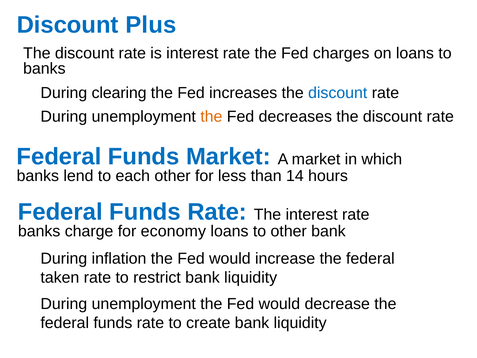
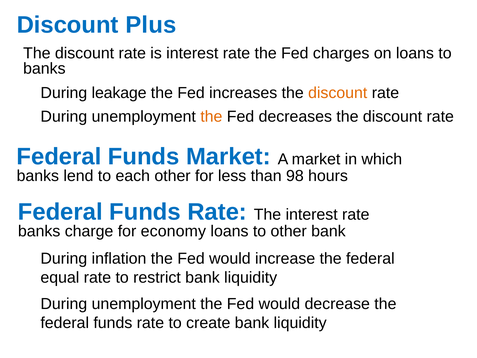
clearing: clearing -> leakage (119, 93)
discount colour: blue -> orange (338, 93)
14: 14 -> 98 (295, 176)
taken: taken -> equal (60, 278)
